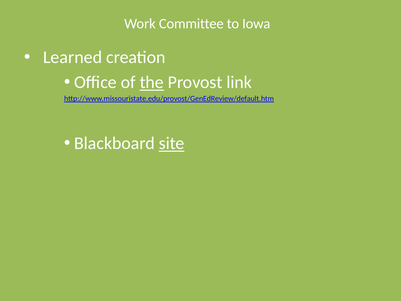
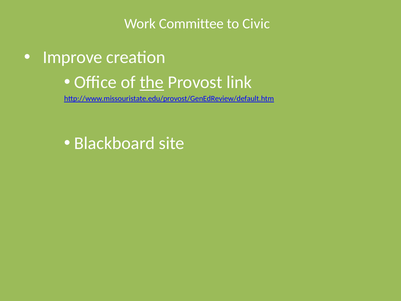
Iowa: Iowa -> Civic (256, 24)
Learned: Learned -> Improve (73, 57)
site underline: present -> none (172, 143)
